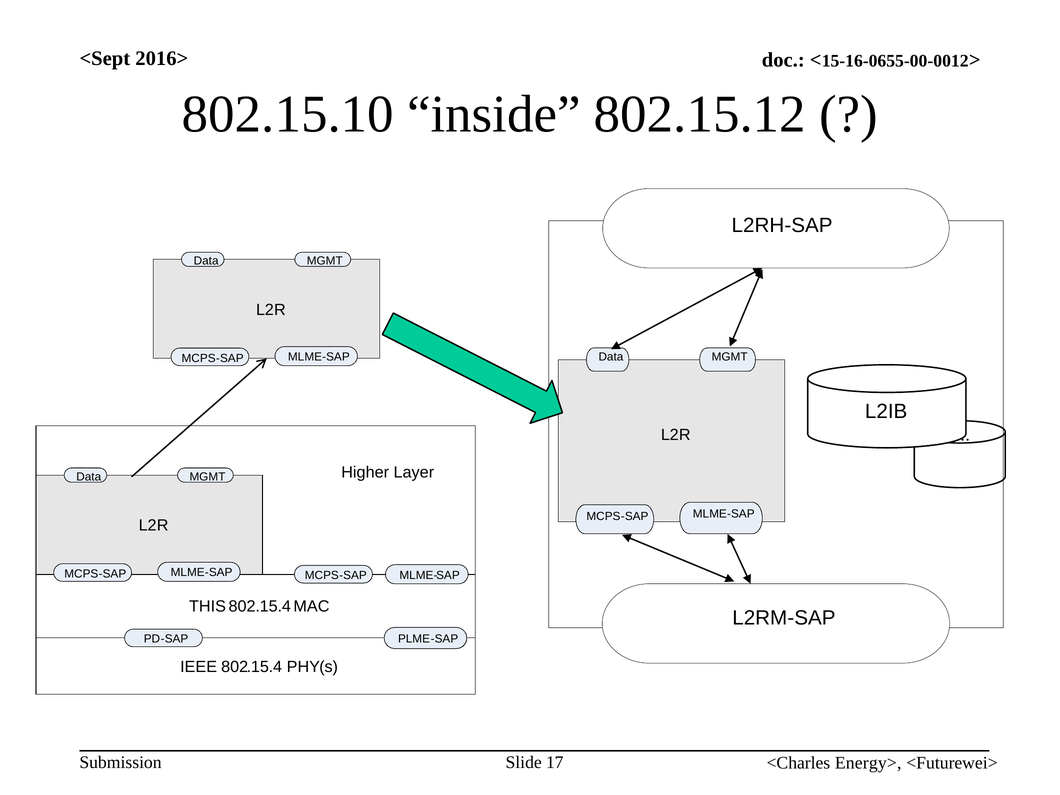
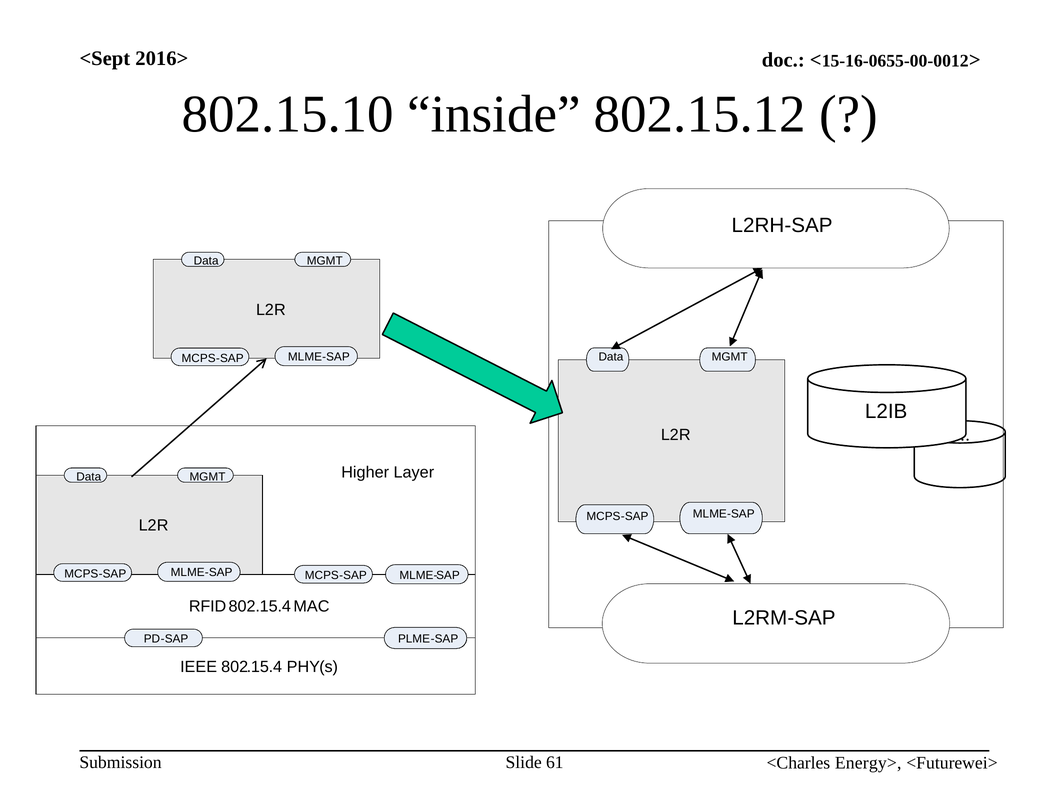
THIS: THIS -> RFID (208, 607)
17: 17 -> 61 (555, 762)
